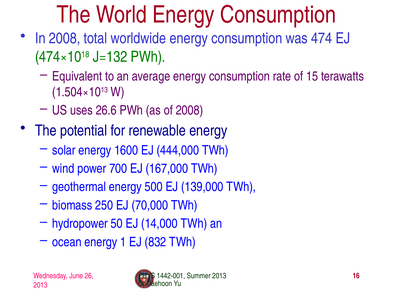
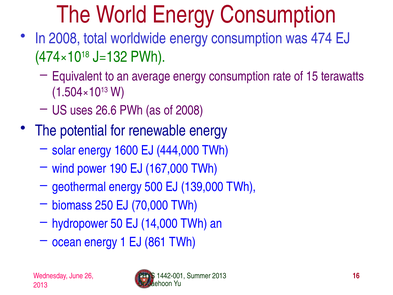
700: 700 -> 190 (118, 168)
832: 832 -> 861 (155, 242)
